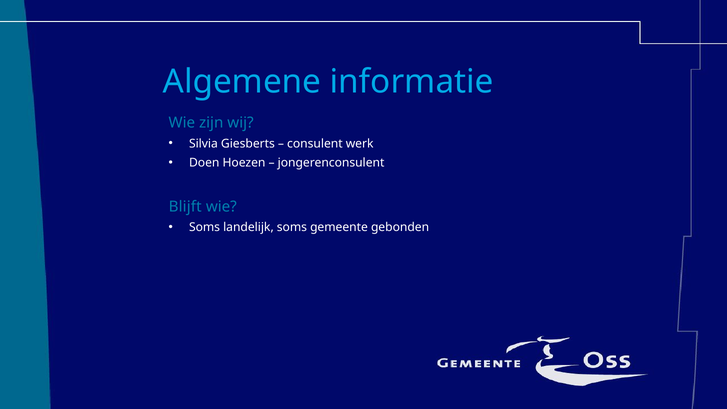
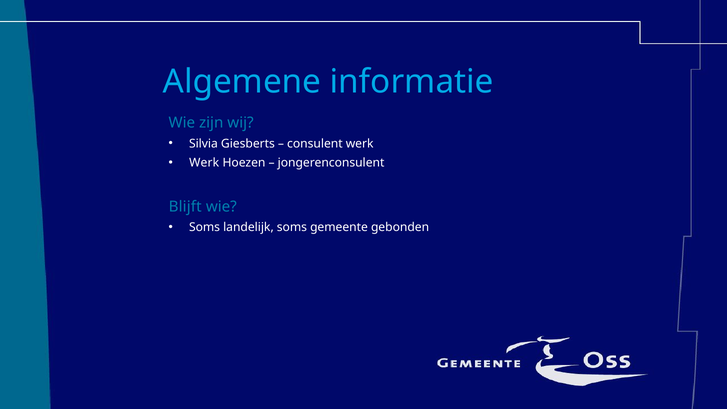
Doen: Doen -> Werk (204, 163)
